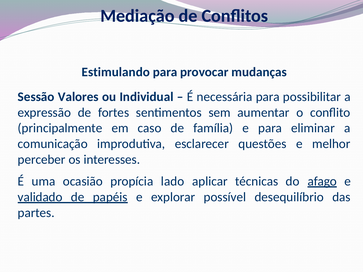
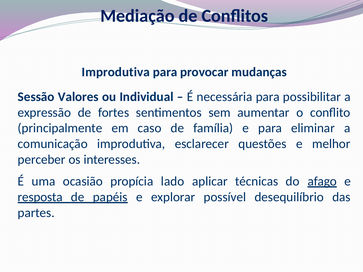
Estimulando: Estimulando -> Improdutiva (116, 72)
validado: validado -> resposta (40, 197)
